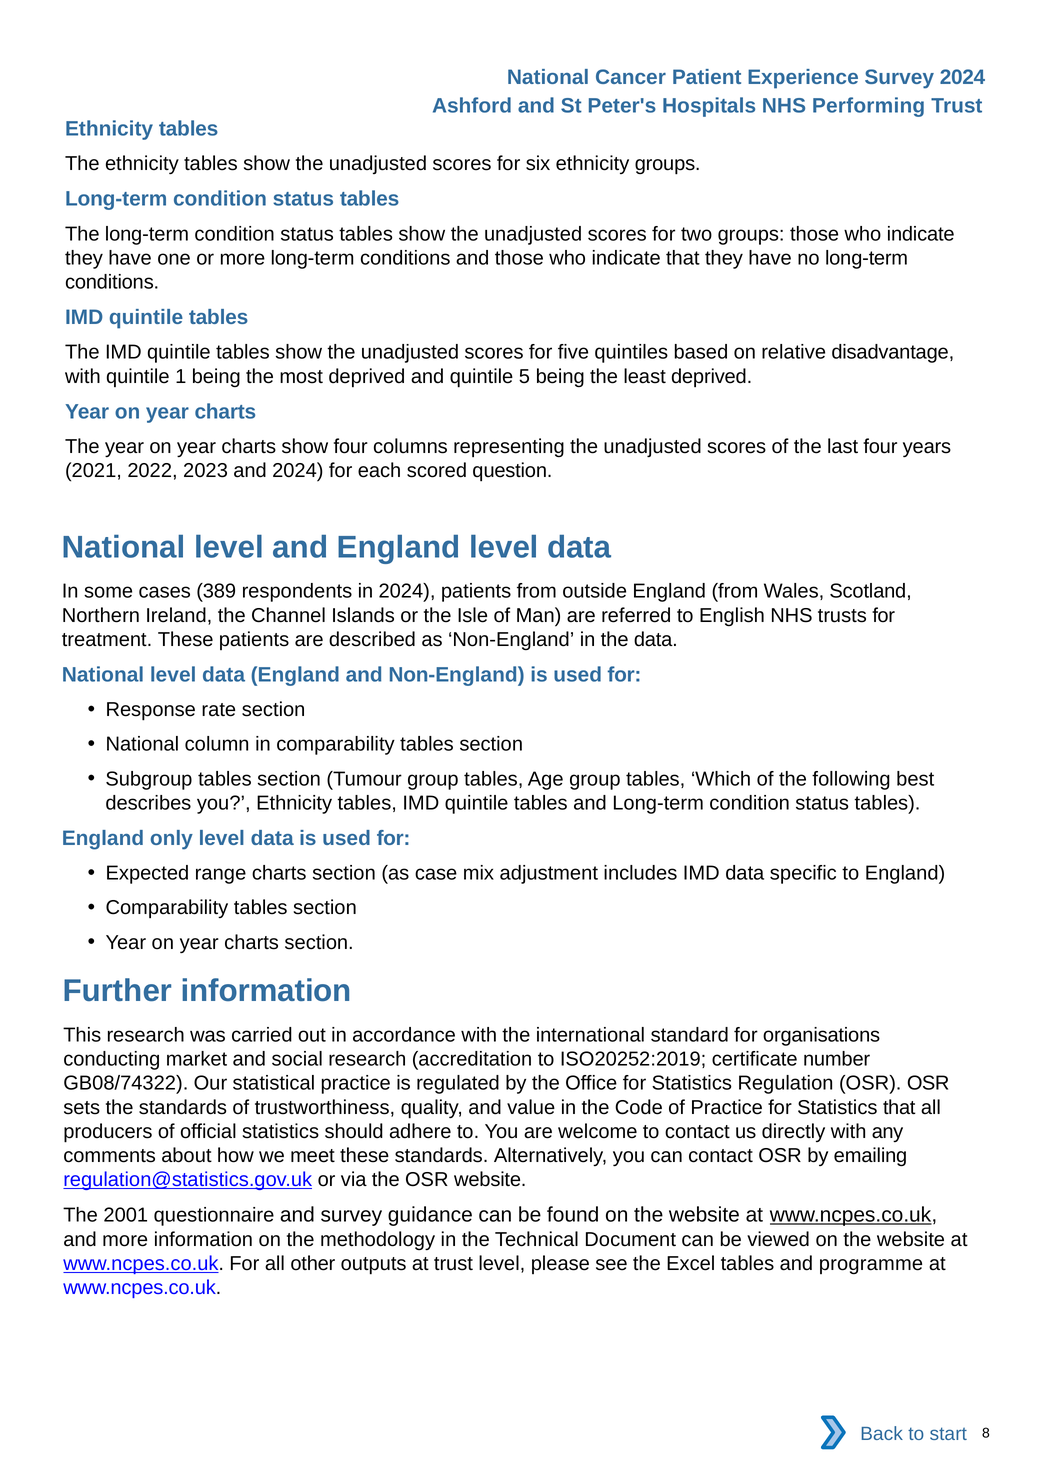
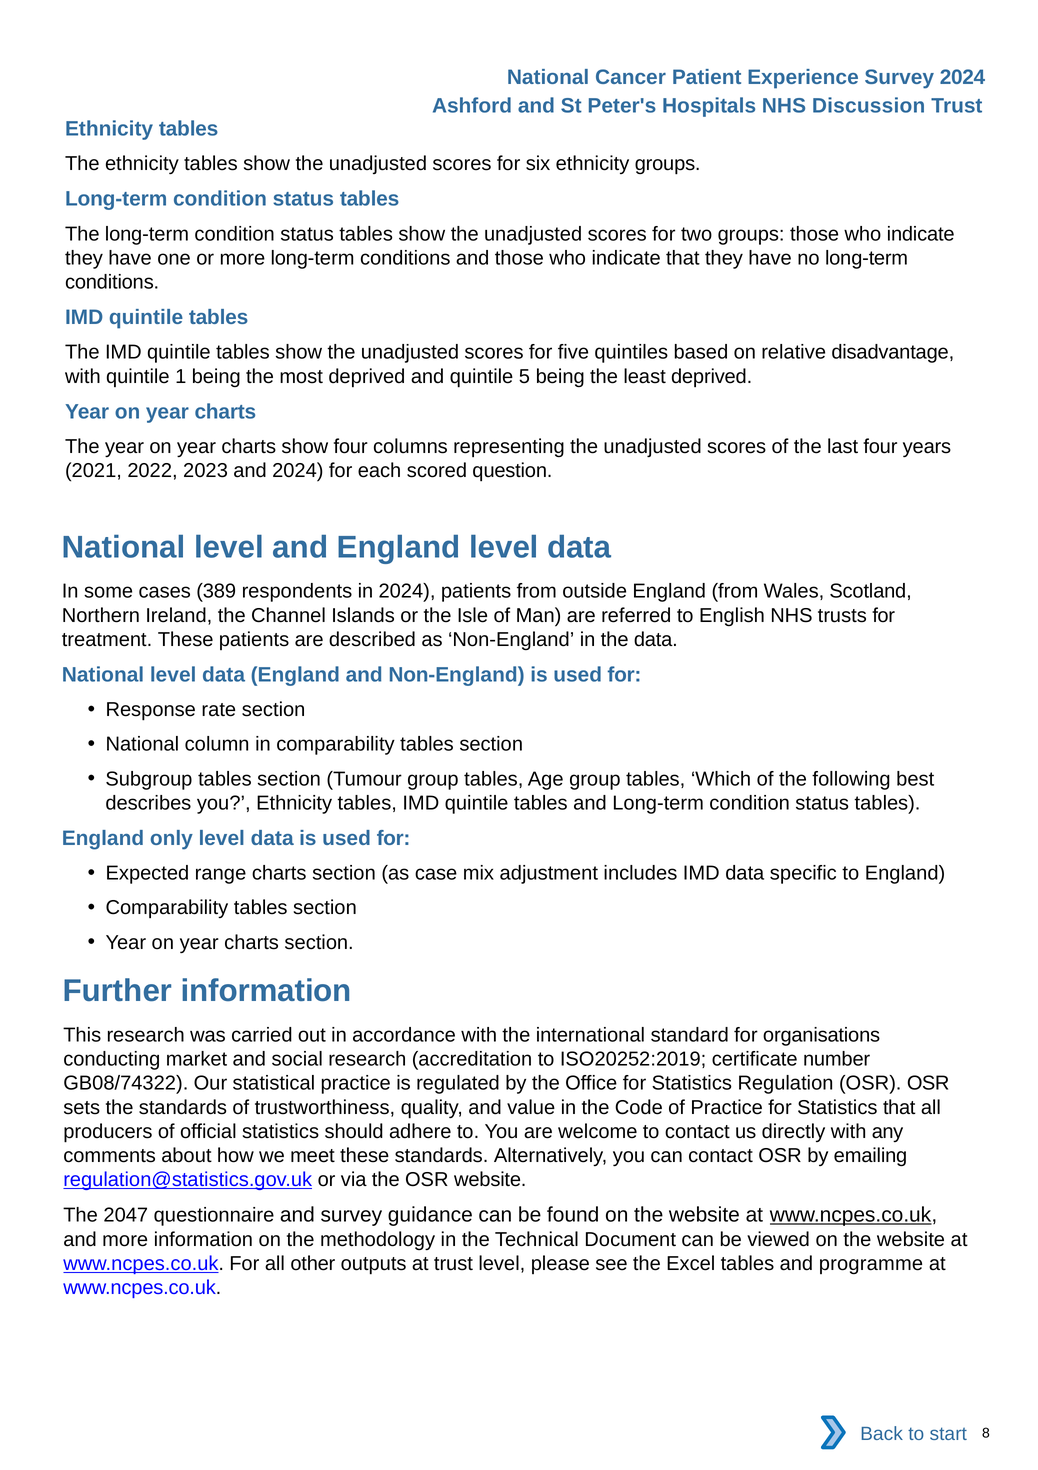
Performing: Performing -> Discussion (869, 106)
2001: 2001 -> 2047 (126, 1214)
